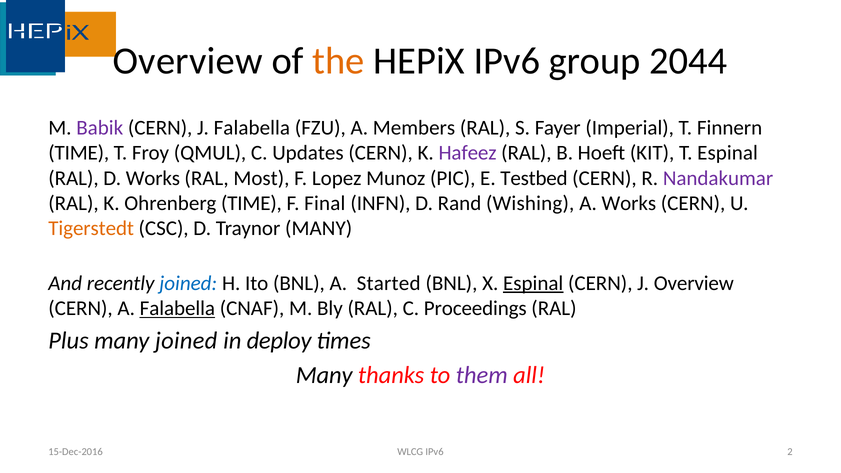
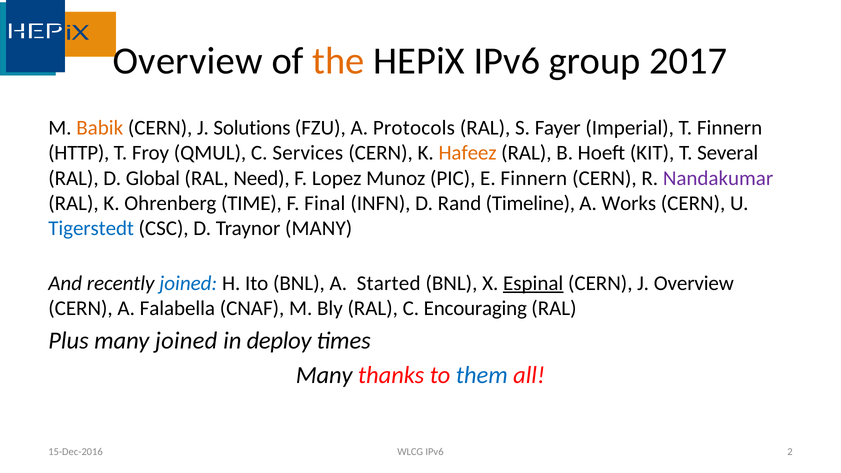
2044: 2044 -> 2017 (688, 61)
Babik colour: purple -> orange (100, 128)
J Falabella: Falabella -> Solutions (252, 128)
Members: Members -> Protocols (414, 128)
TIME: TIME -> HTTP (79, 153)
Updates: Updates -> Services (308, 153)
Hafeez colour: purple -> orange (468, 153)
T Espinal: Espinal -> Several (728, 153)
D Works: Works -> Global (153, 178)
Most: Most -> Need (262, 178)
E Testbed: Testbed -> Finnern (534, 178)
Wishing: Wishing -> Timeline (530, 203)
Tigerstedt colour: orange -> blue (91, 229)
Falabella underline: present -> none (177, 308)
Proceedings: Proceedings -> Encouraging (475, 308)
them colour: purple -> blue (482, 375)
